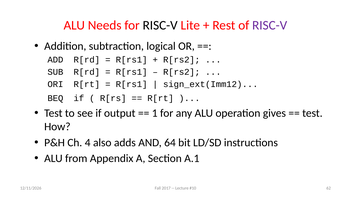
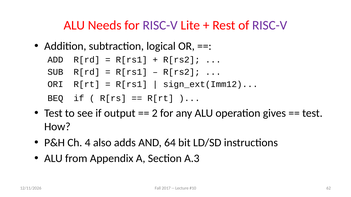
RISC-V colour: black -> purple (160, 25)
1: 1 -> 2 (155, 113)
A.1: A.1 -> A.3 (192, 159)
